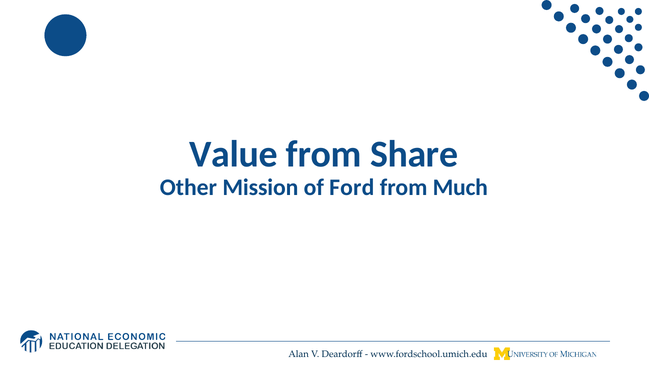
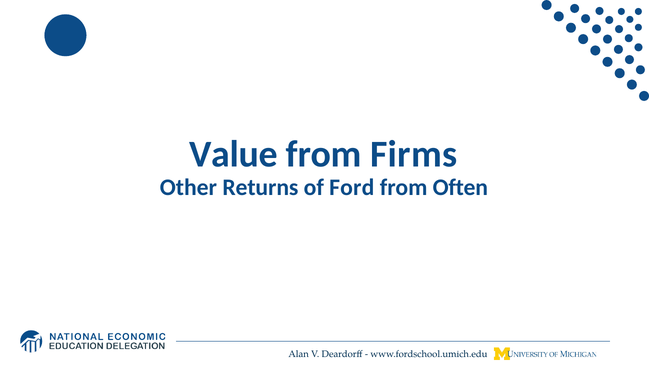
Share: Share -> Firms (414, 154)
Mission: Mission -> Returns (260, 187)
Much: Much -> Often (460, 187)
